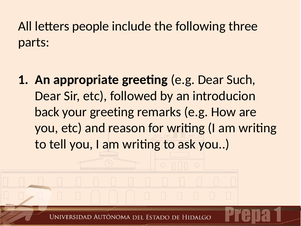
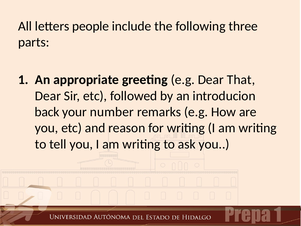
Such: Such -> That (241, 80)
your greeting: greeting -> number (112, 112)
